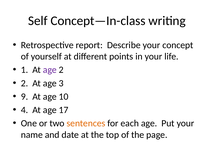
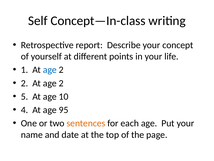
age colour: purple -> blue (50, 70)
2 At age 3: 3 -> 2 (61, 83)
9: 9 -> 5 (24, 96)
17: 17 -> 95 (64, 110)
